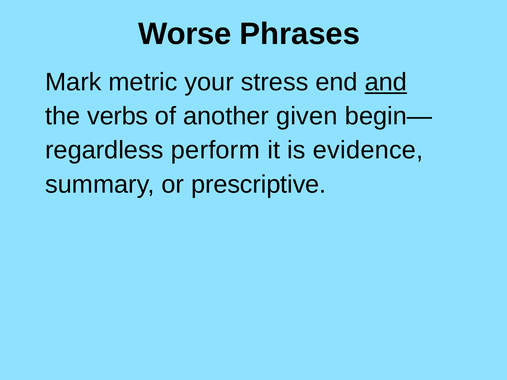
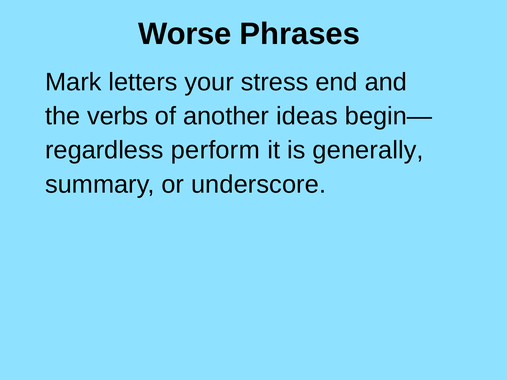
metric: metric -> letters (143, 82)
and underline: present -> none (386, 82)
given: given -> ideas (307, 116)
evidence: evidence -> generally (368, 150)
prescriptive: prescriptive -> underscore (259, 184)
